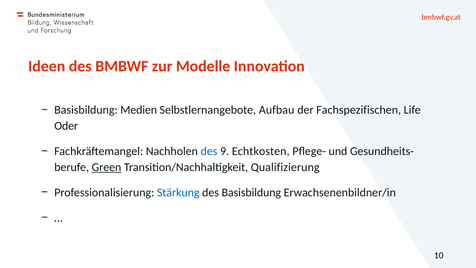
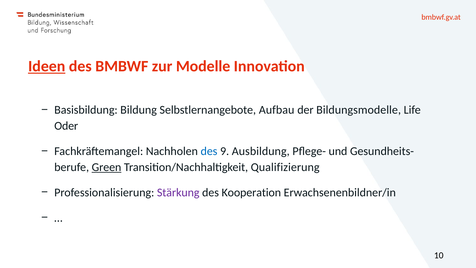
Ideen underline: none -> present (47, 66)
Medien: Medien -> Bildung (139, 110)
Fachspezifischen: Fachspezifischen -> Bildungsmodelle (359, 110)
Echtkosten: Echtkosten -> Ausbildung (261, 151)
Stärkung colour: blue -> purple (178, 192)
des Basisbildung: Basisbildung -> Kooperation (251, 192)
